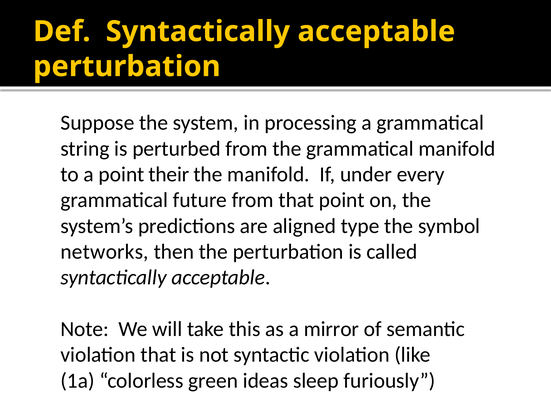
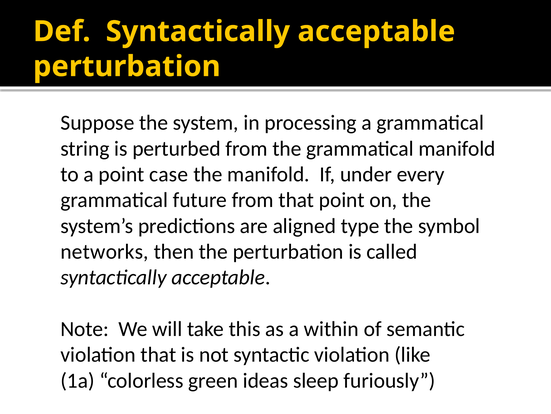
their: their -> case (169, 174)
mirror: mirror -> within (331, 328)
